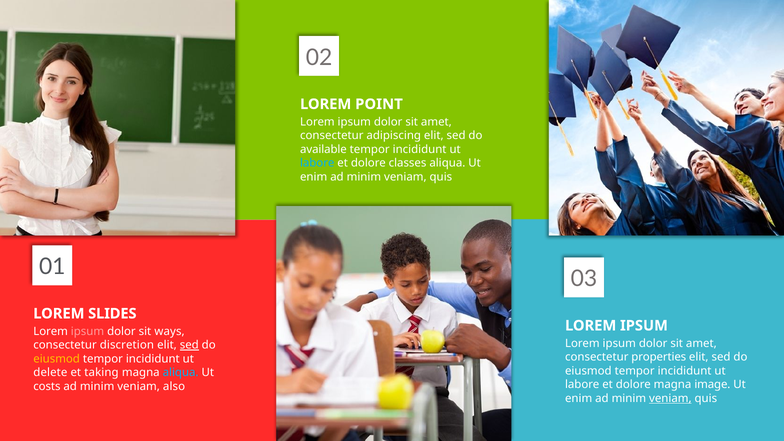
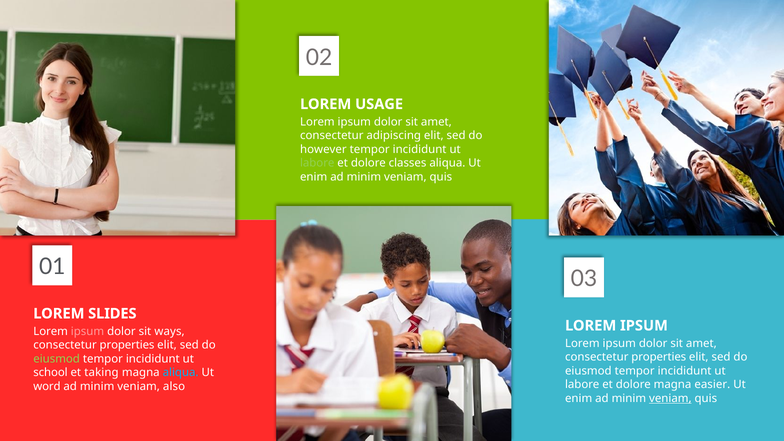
POINT: POINT -> USAGE (379, 104)
available: available -> however (323, 149)
labore colour: light blue -> light green (317, 163)
discretion: discretion -> properties (127, 345)
sed underline: present -> none (189, 345)
eiusmod colour: yellow -> light green (57, 359)
delete: delete -> school (50, 373)
image: image -> easier (712, 385)
costs: costs -> word (47, 386)
